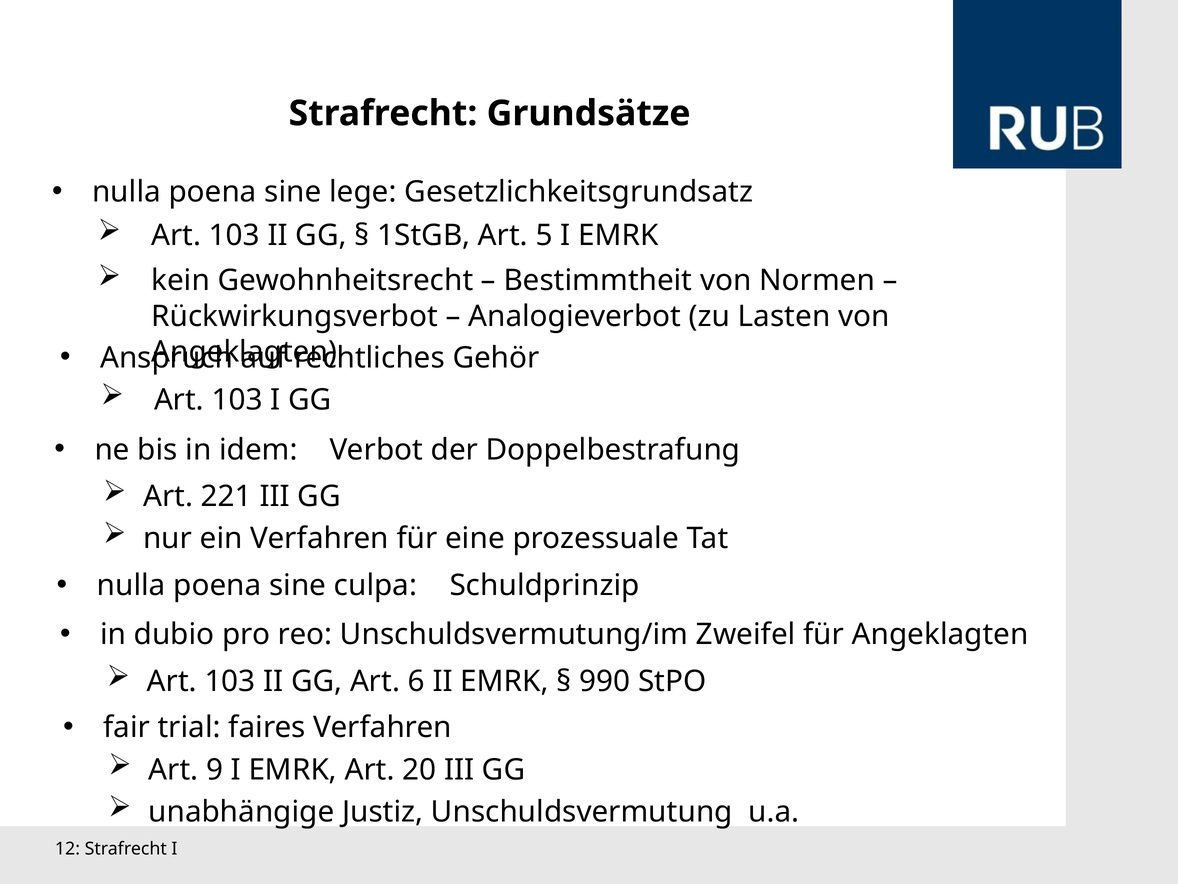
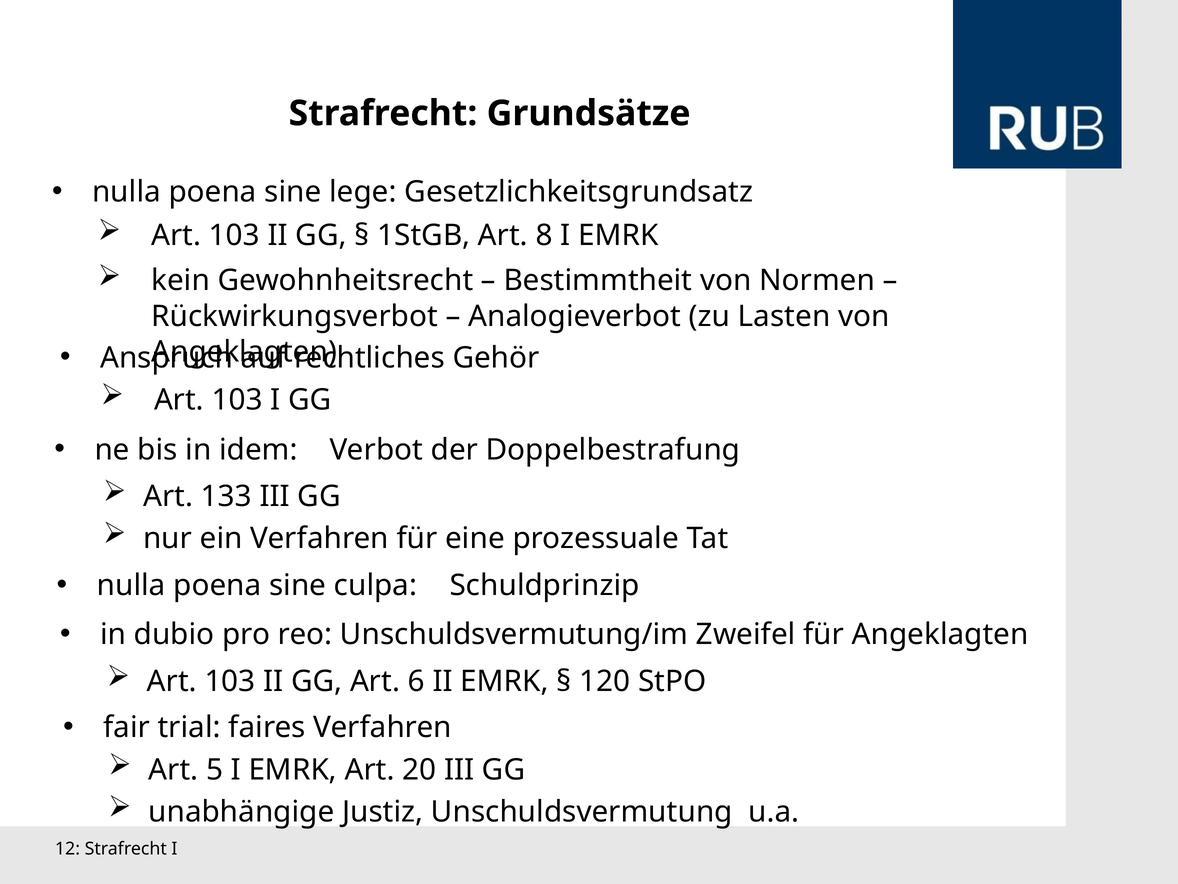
5: 5 -> 8 (544, 235)
221: 221 -> 133 (226, 496)
990: 990 -> 120 (605, 681)
9: 9 -> 5 (215, 769)
